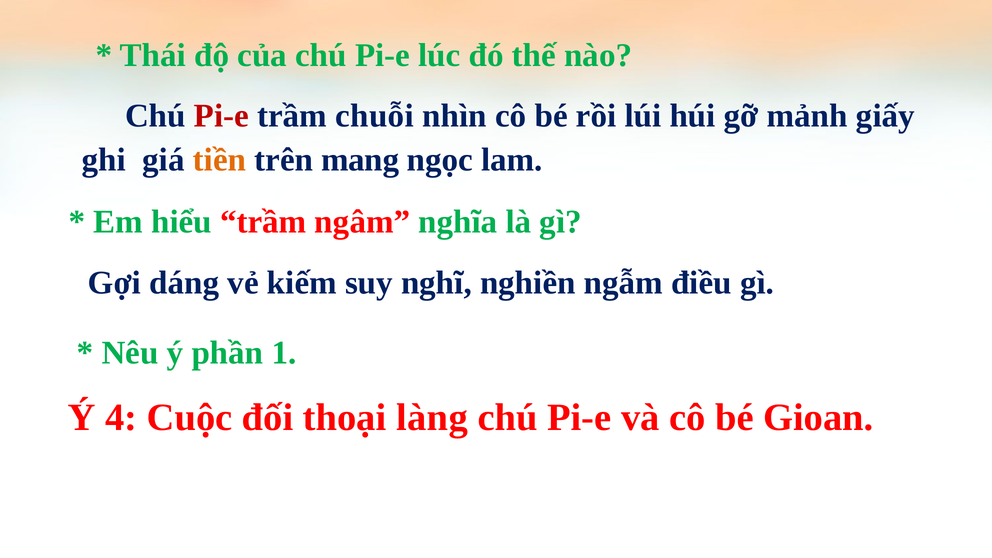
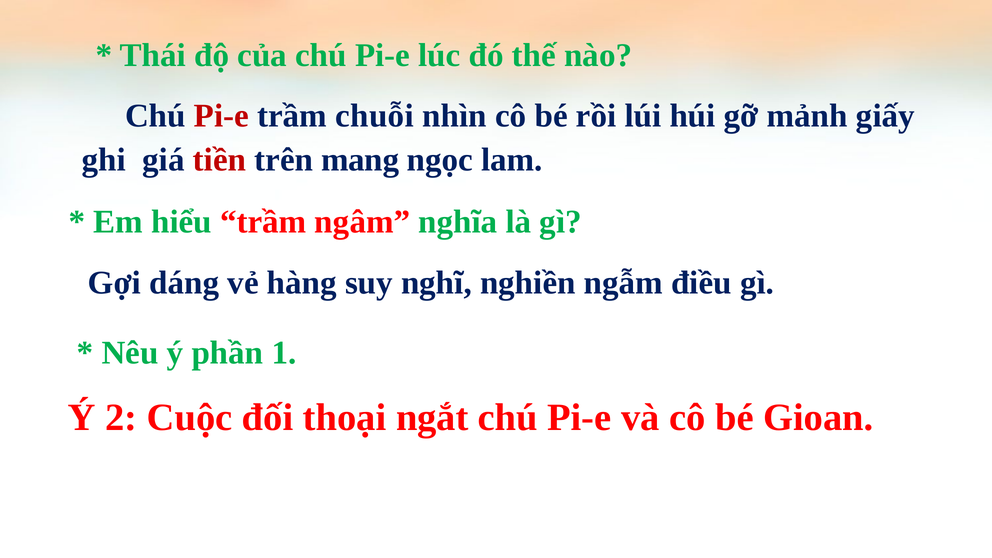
tiền colour: orange -> red (220, 160)
kiếm: kiếm -> hàng (302, 283)
4: 4 -> 2 (121, 417)
làng: làng -> ngắt (432, 417)
